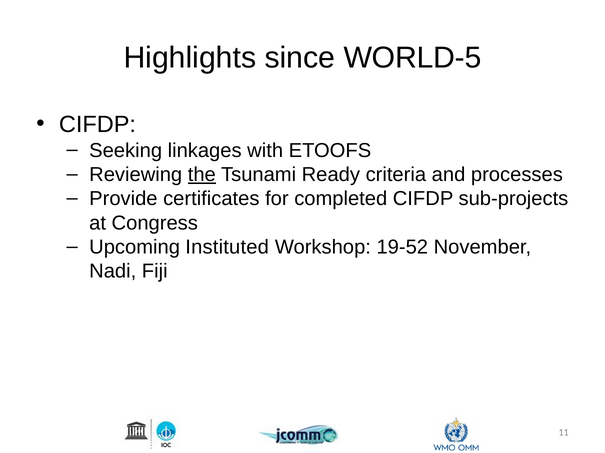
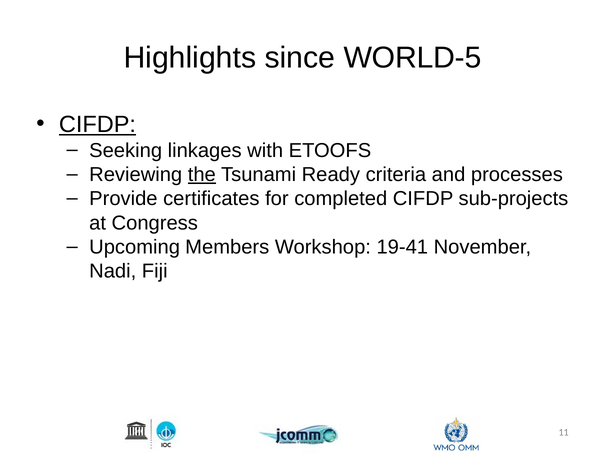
CIFDP underline: none -> present (97, 125)
Instituted: Instituted -> Members (227, 247)
19-52: 19-52 -> 19-41 (402, 247)
